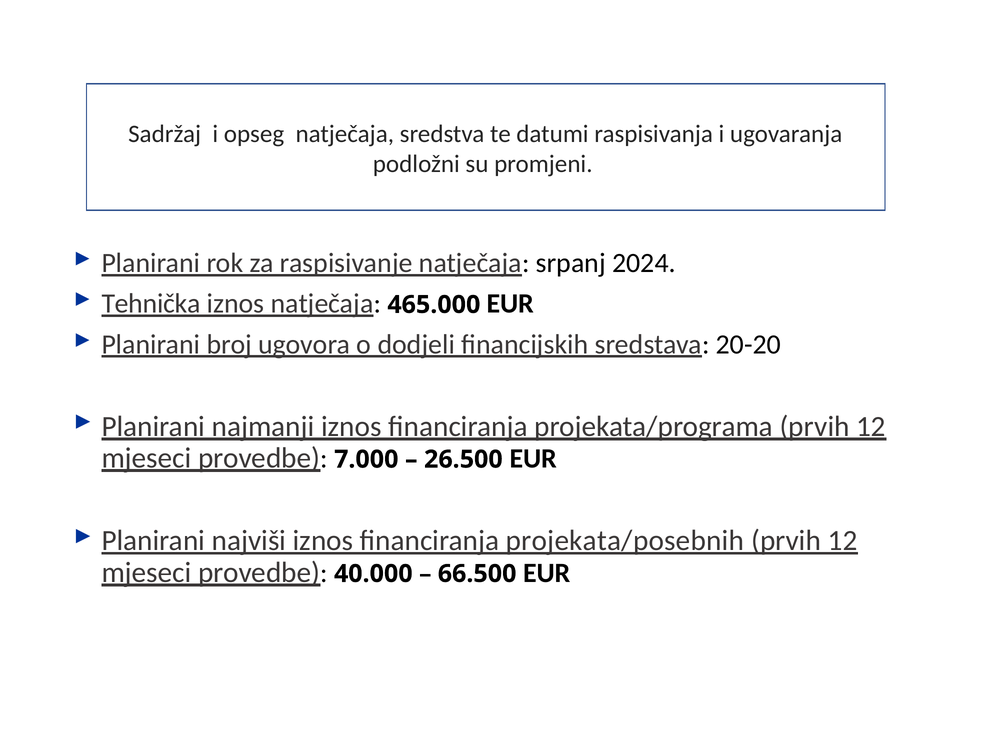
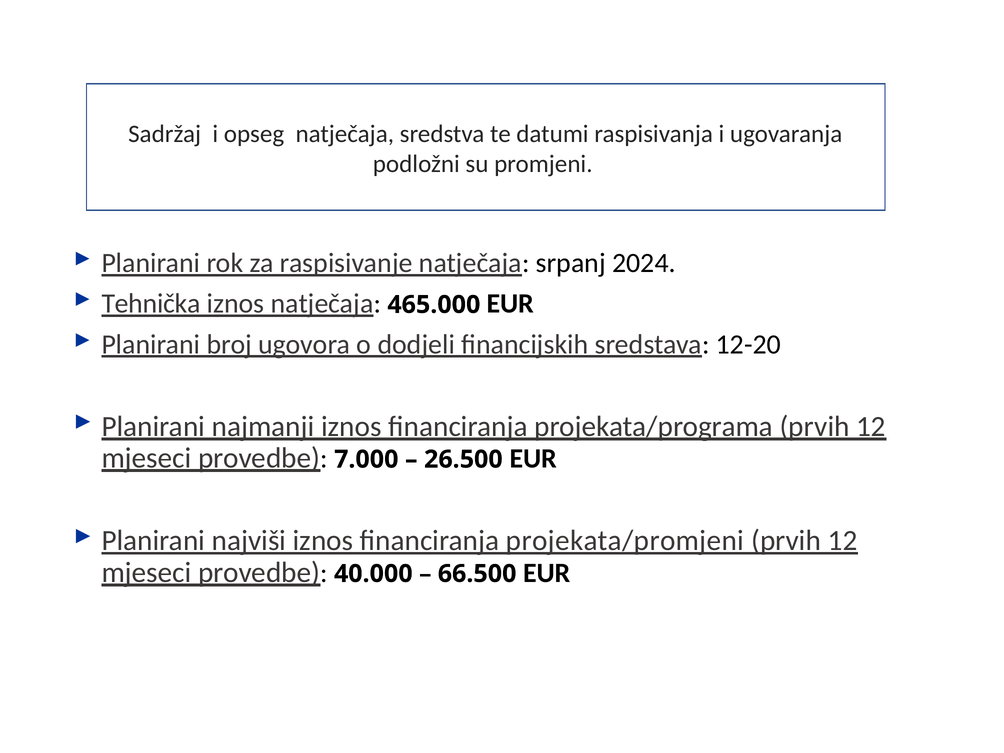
20-20: 20-20 -> 12-20 (748, 344)
projekata/posebnih: projekata/posebnih -> projekata/promjeni (625, 541)
